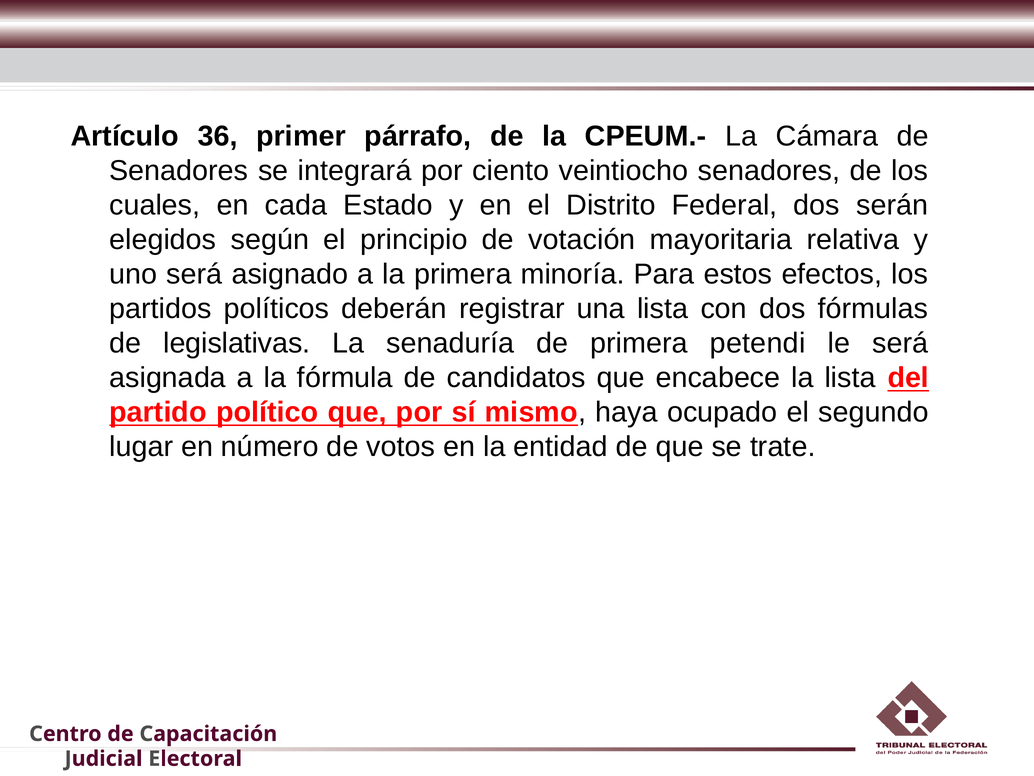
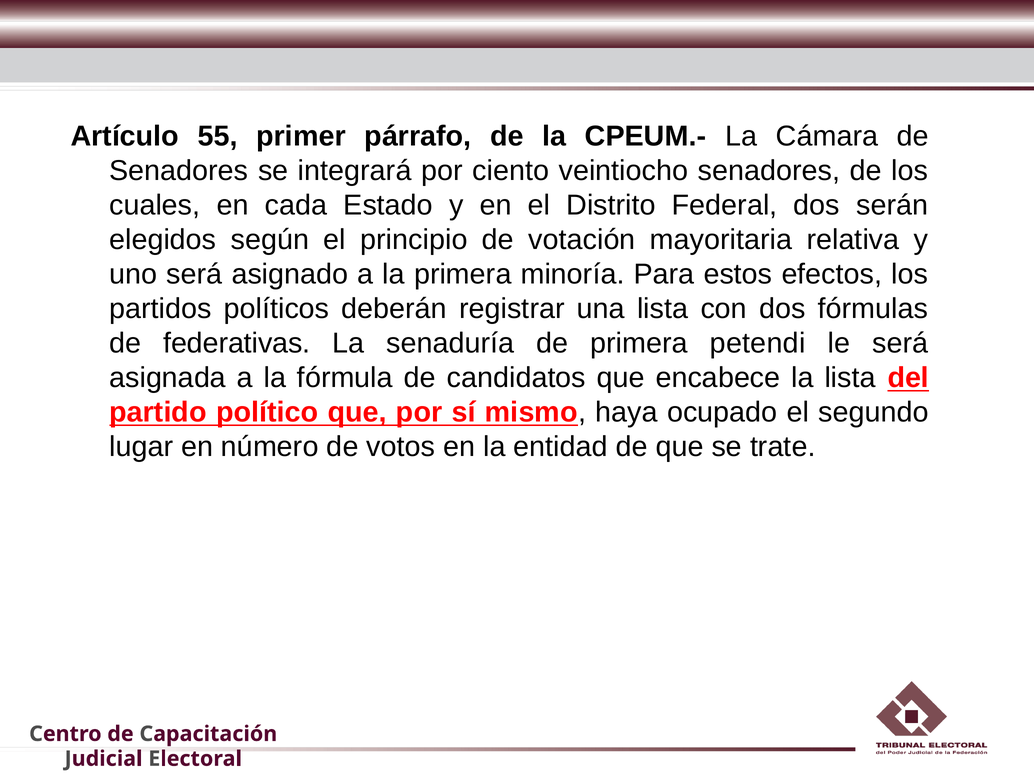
36: 36 -> 55 (218, 136)
legislativas: legislativas -> federativas (237, 343)
